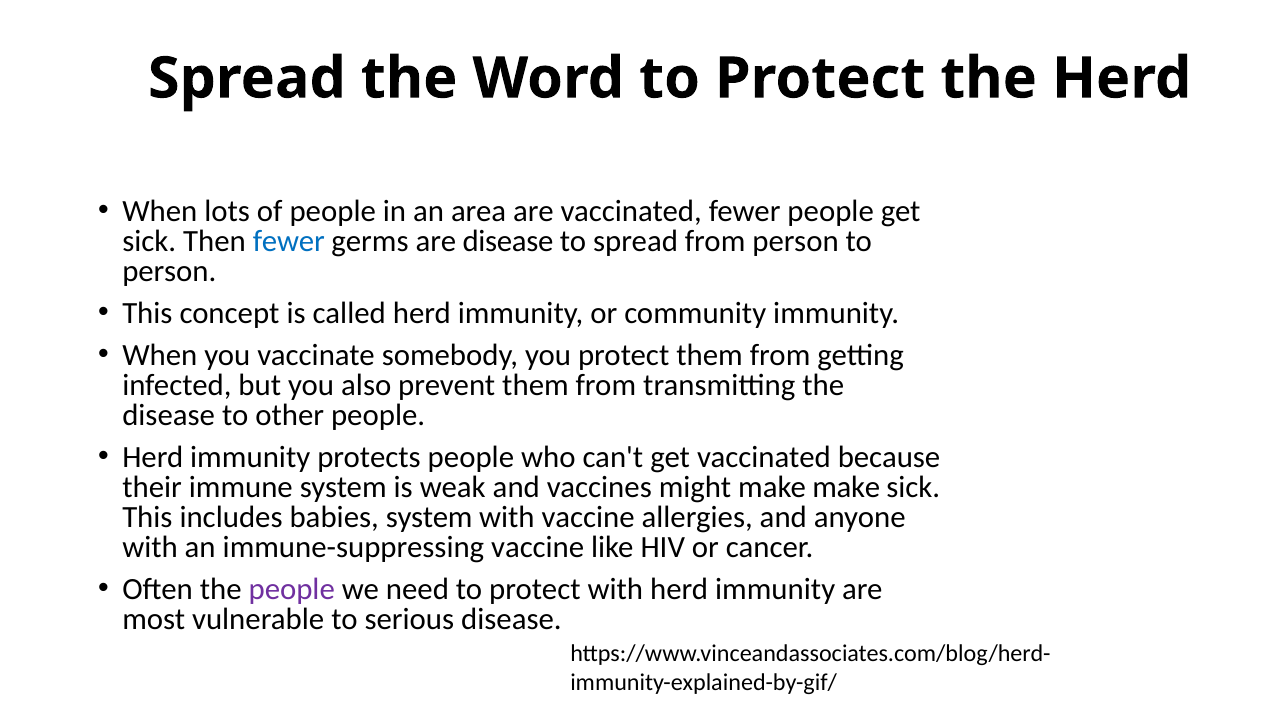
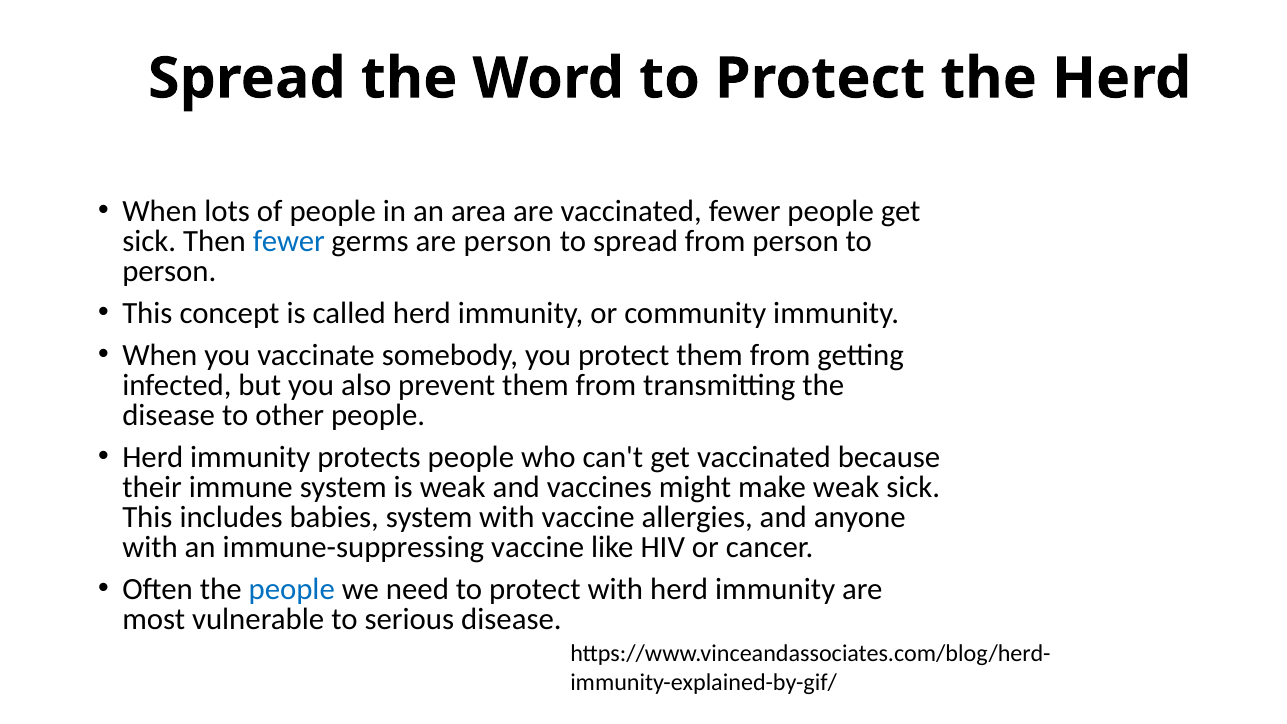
are disease: disease -> person (508, 241)
make make: make -> weak (846, 487)
people colour: purple -> blue (292, 589)
